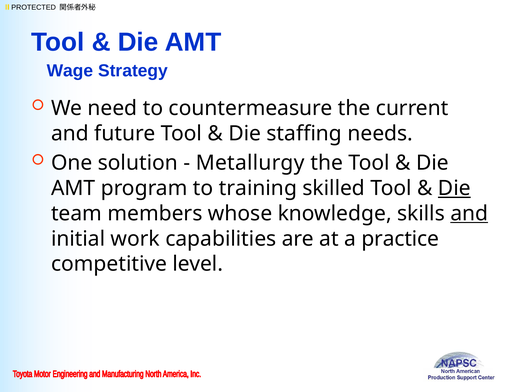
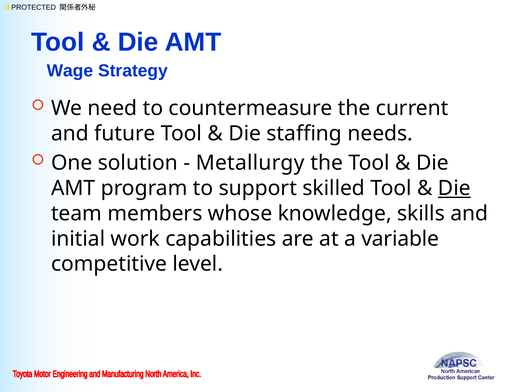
training: training -> support (258, 188)
and underline: present -> none (469, 214)
practice: practice -> variable (400, 239)
